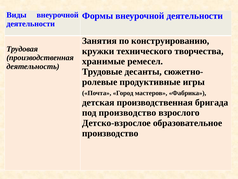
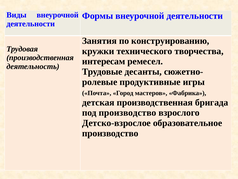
хранимые: хранимые -> интересам (104, 61)
